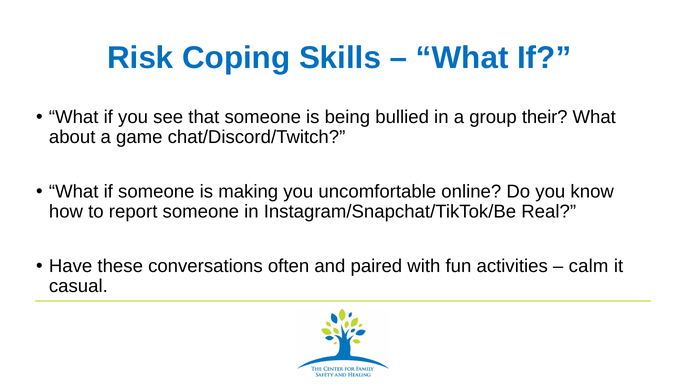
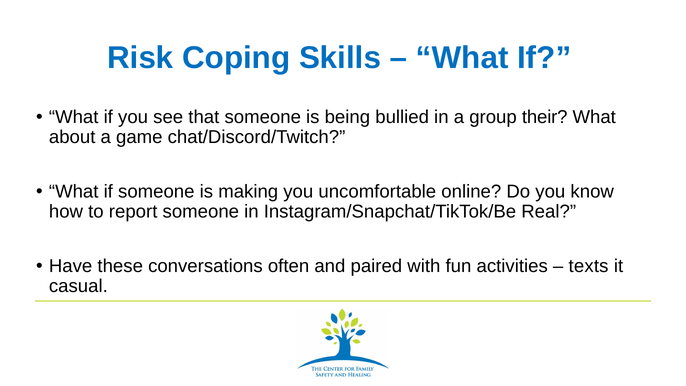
calm: calm -> texts (589, 266)
